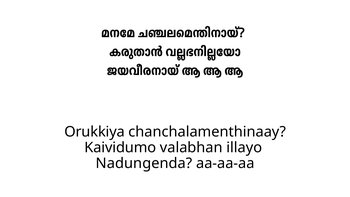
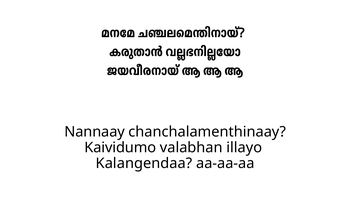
Orukkiya: Orukkiya -> Nannaay (95, 132)
Nadungenda: Nadungenda -> Kalangendaa (144, 163)
